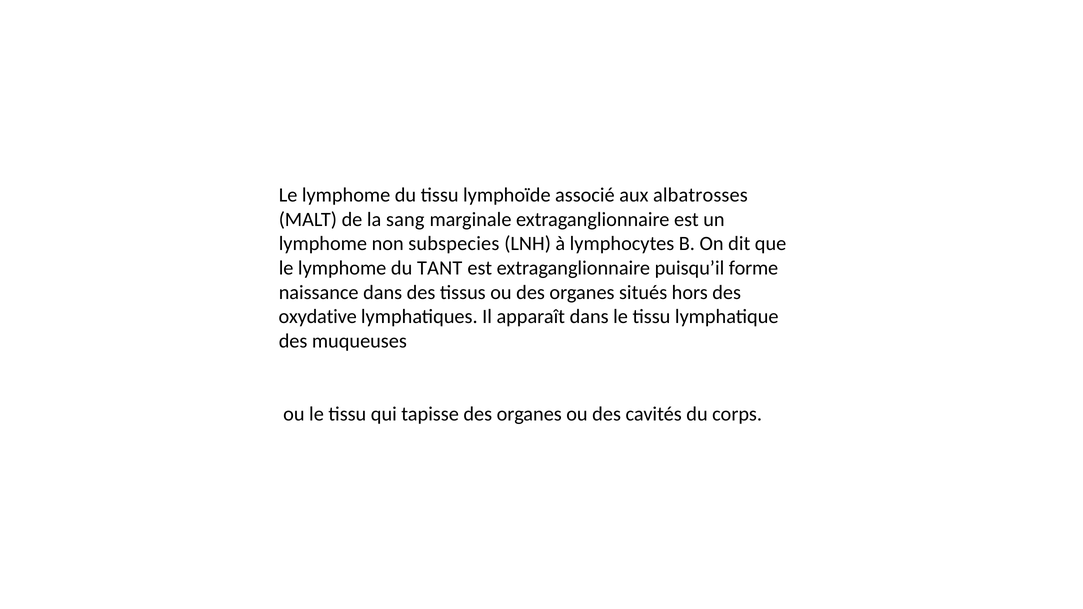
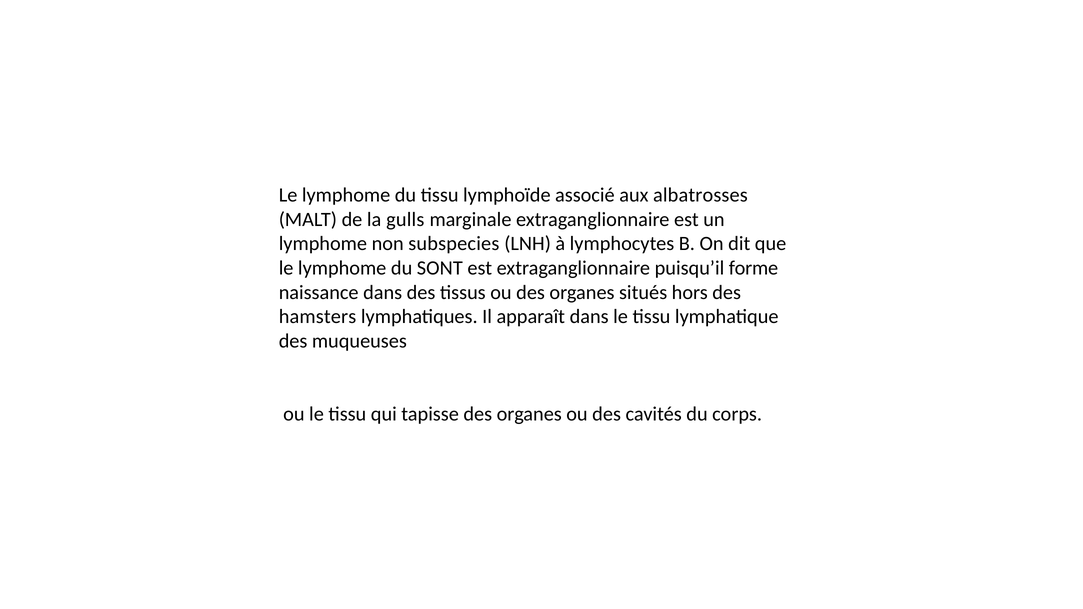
sang: sang -> gulls (405, 219)
TANT: TANT -> SONT (440, 268)
oxydative: oxydative -> hamsters (317, 317)
